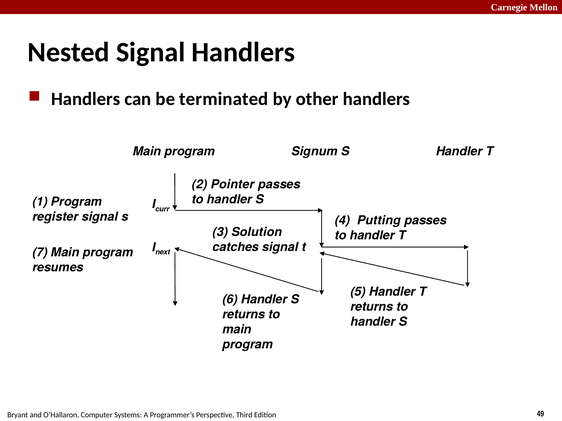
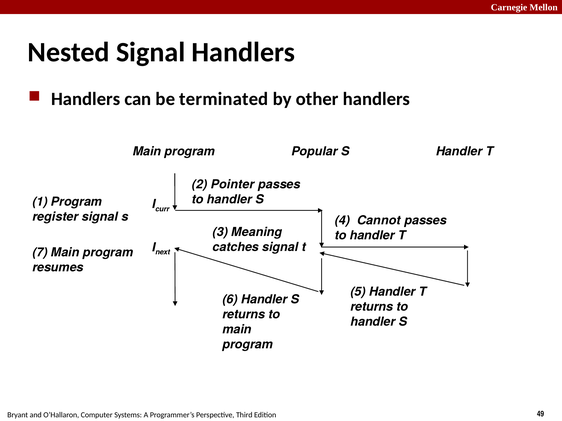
Signum: Signum -> Popular (315, 152)
Putting: Putting -> Cannot (379, 221)
Solution: Solution -> Meaning (257, 232)
